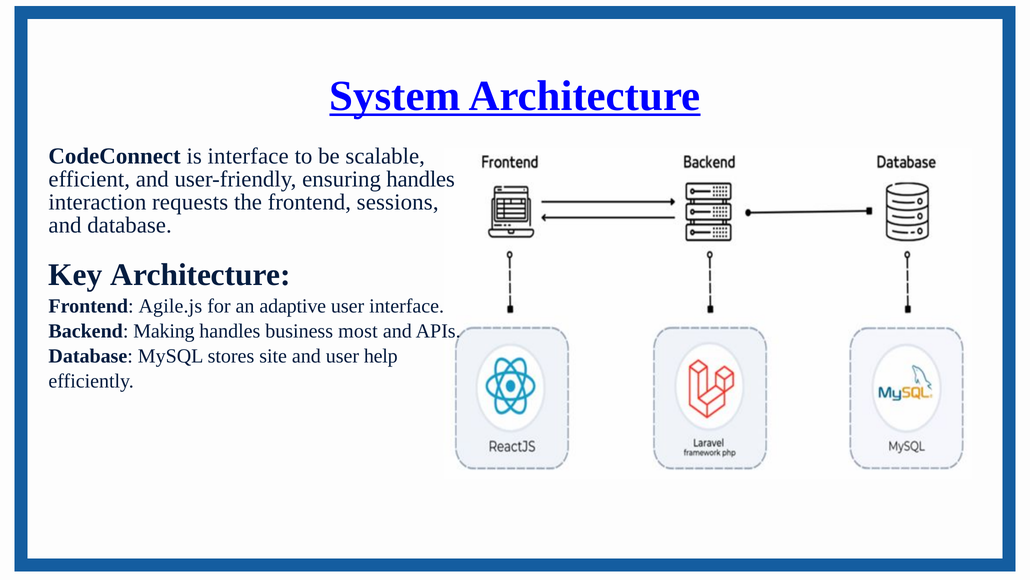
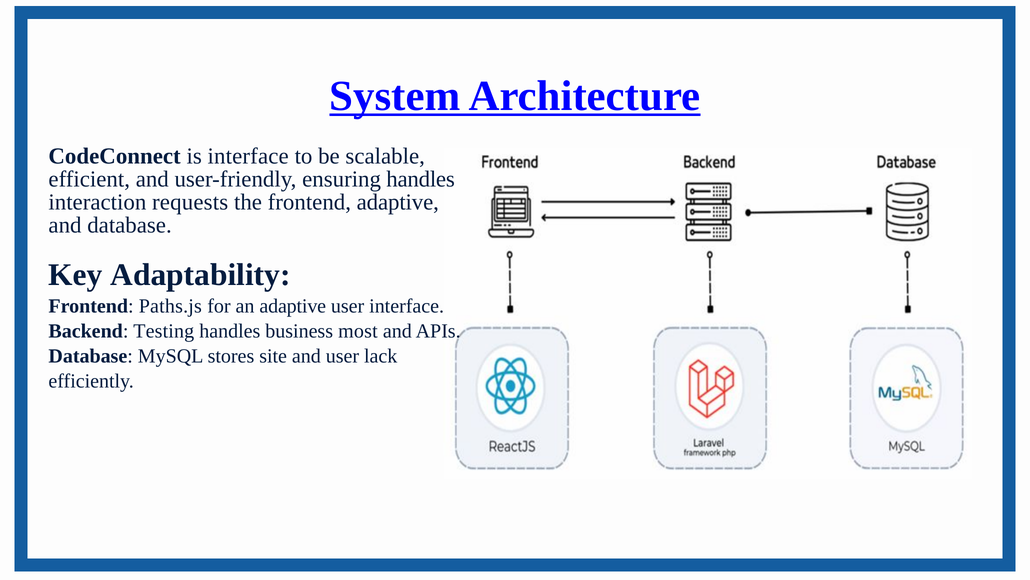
frontend sessions: sessions -> adaptive (398, 202)
Key Architecture: Architecture -> Adaptability (201, 275)
Agile.js: Agile.js -> Paths.js (170, 306)
Making: Making -> Testing (164, 331)
help: help -> lack (381, 356)
